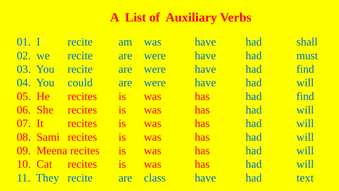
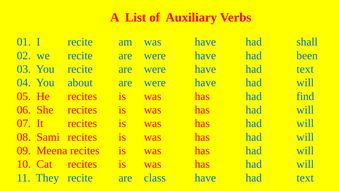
must: must -> been (307, 55)
were have had find: find -> text (305, 69)
could: could -> about (80, 83)
